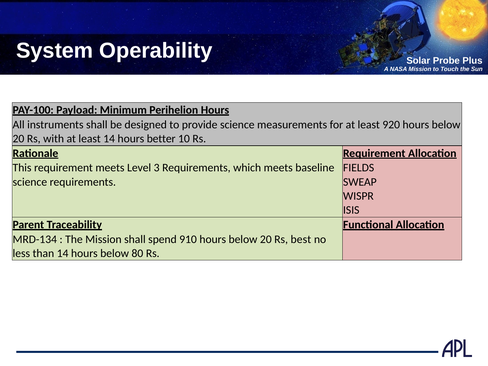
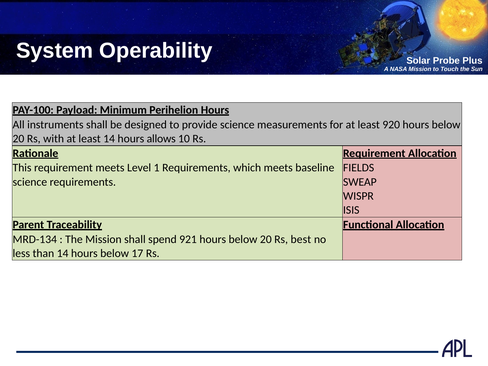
better: better -> allows (161, 139)
3: 3 -> 1 (157, 168)
910: 910 -> 921 (188, 239)
80: 80 -> 17 (137, 253)
